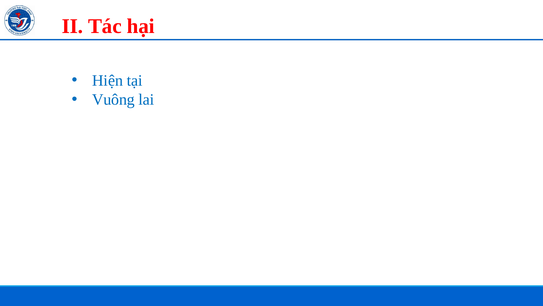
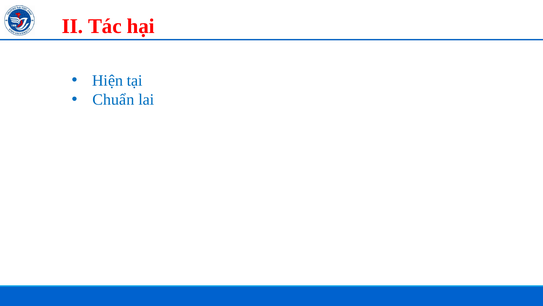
Vuông: Vuông -> Chuẩn (113, 99)
